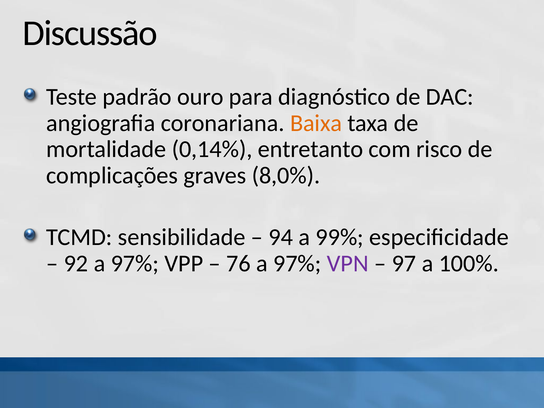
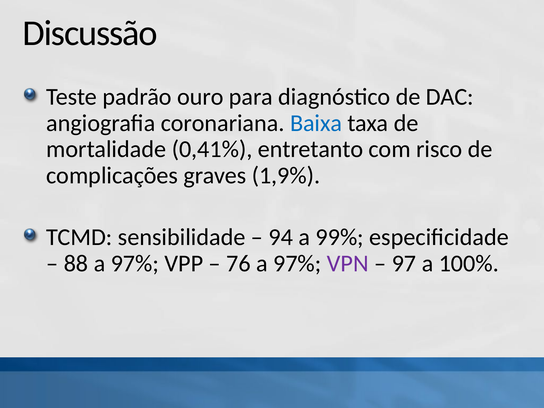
Baixa colour: orange -> blue (316, 123)
0,14%: 0,14% -> 0,41% (212, 149)
8,0%: 8,0% -> 1,9% (286, 175)
92: 92 -> 88 (76, 263)
